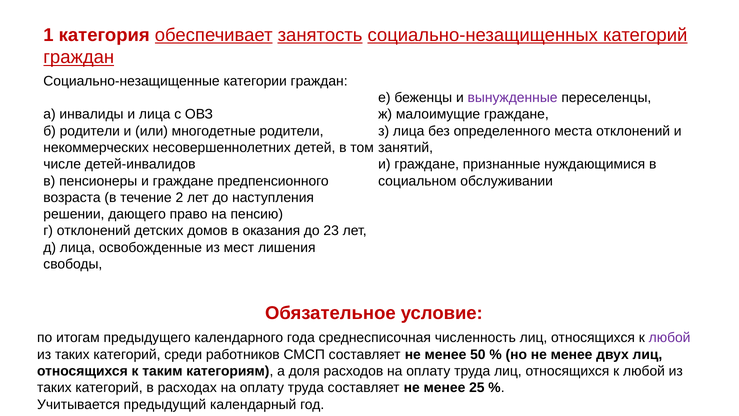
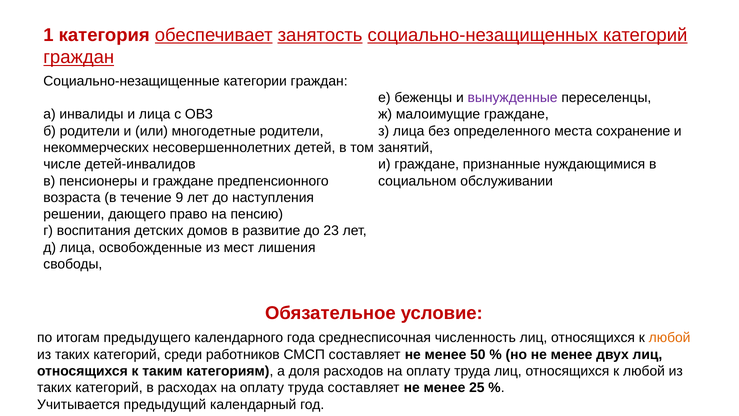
места отклонений: отклонений -> сохранение (633, 131)
2: 2 -> 9 (179, 197)
г отклонений: отклонений -> воспитания (94, 231)
оказания: оказания -> развитие (271, 231)
любой colour: purple -> orange (670, 338)
